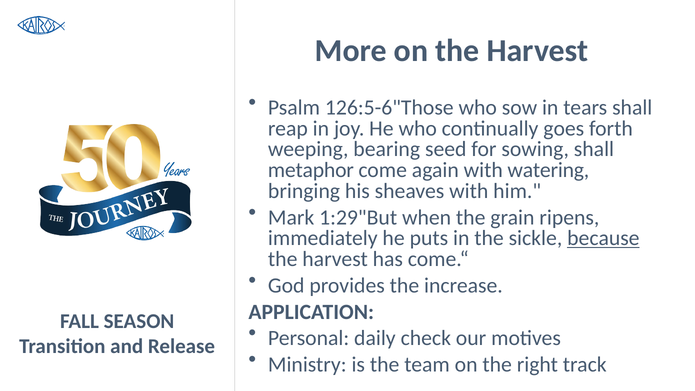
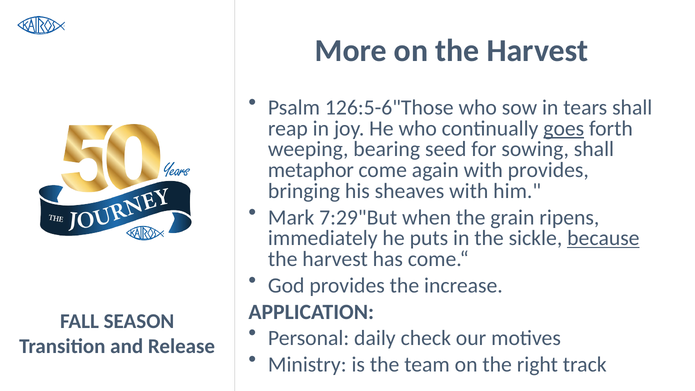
goes underline: none -> present (564, 128)
with watering: watering -> provides (548, 170)
1:29"But: 1:29"But -> 7:29"But (358, 217)
